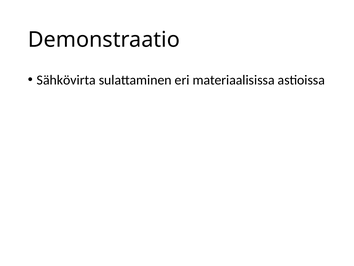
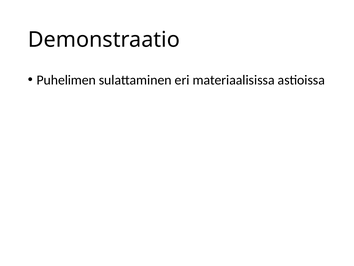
Sähkövirta: Sähkövirta -> Puhelimen (66, 80)
